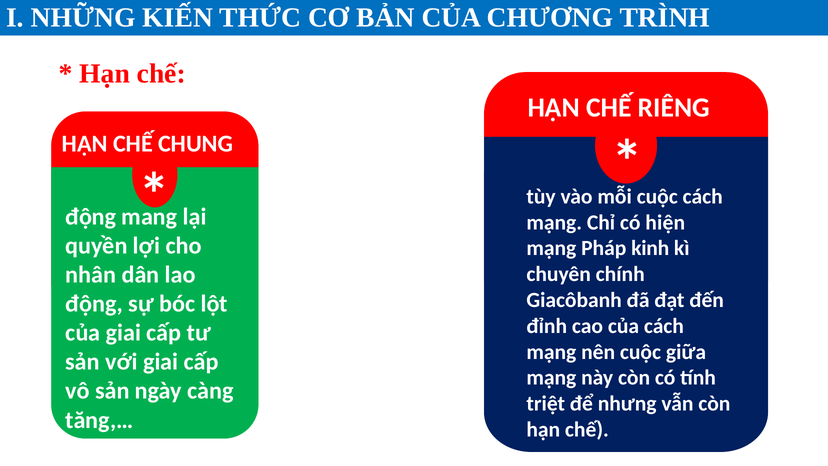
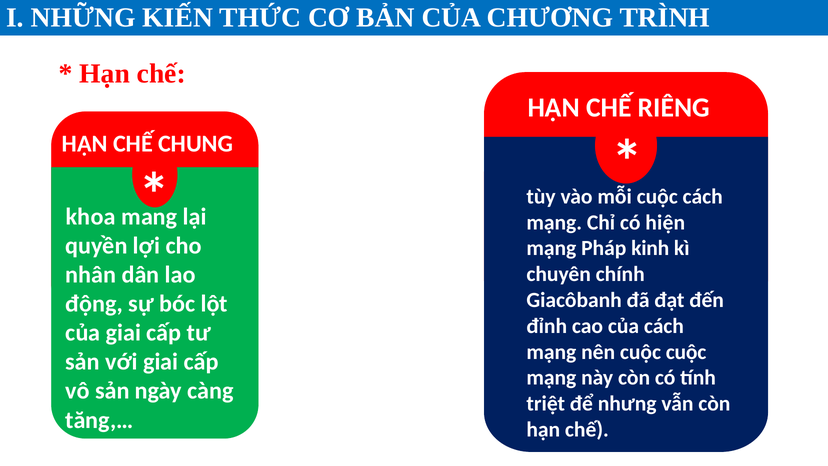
động: động -> khoa (91, 217)
cuộc giữa: giữa -> cuộc (686, 352)
